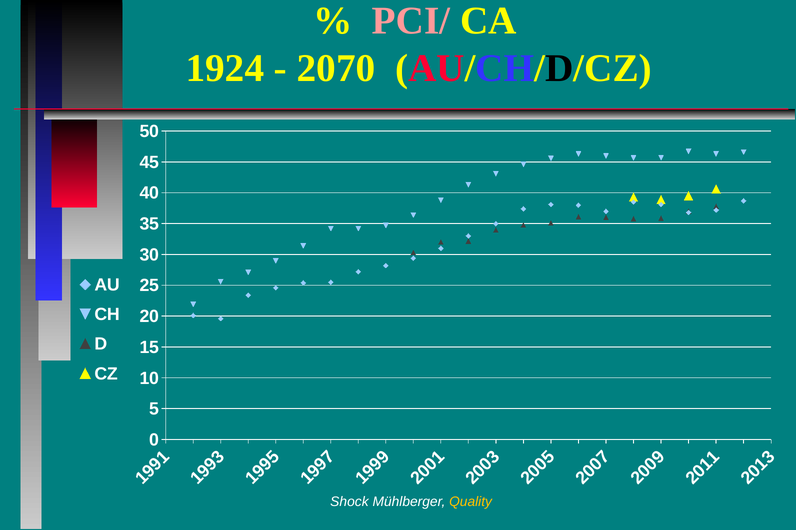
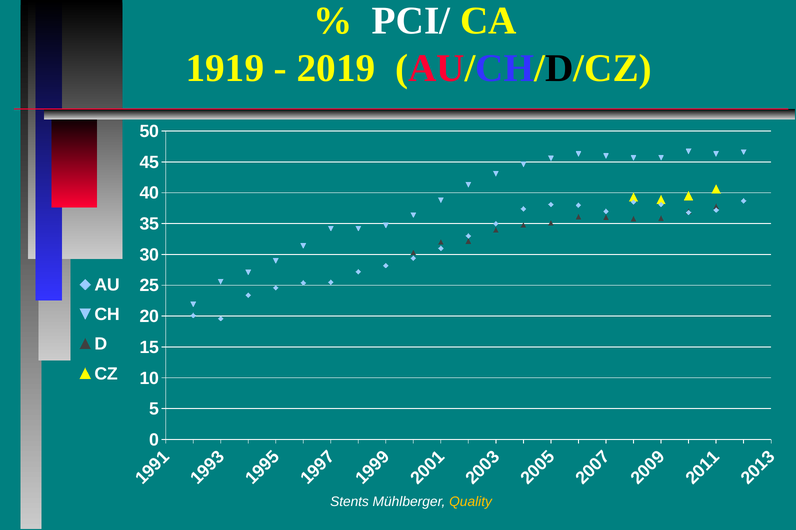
PCI/ colour: pink -> white (411, 21)
1924: 1924 -> 1919 (225, 68)
2070: 2070 -> 2019 (336, 68)
Shock: Shock -> Stents (350, 502)
